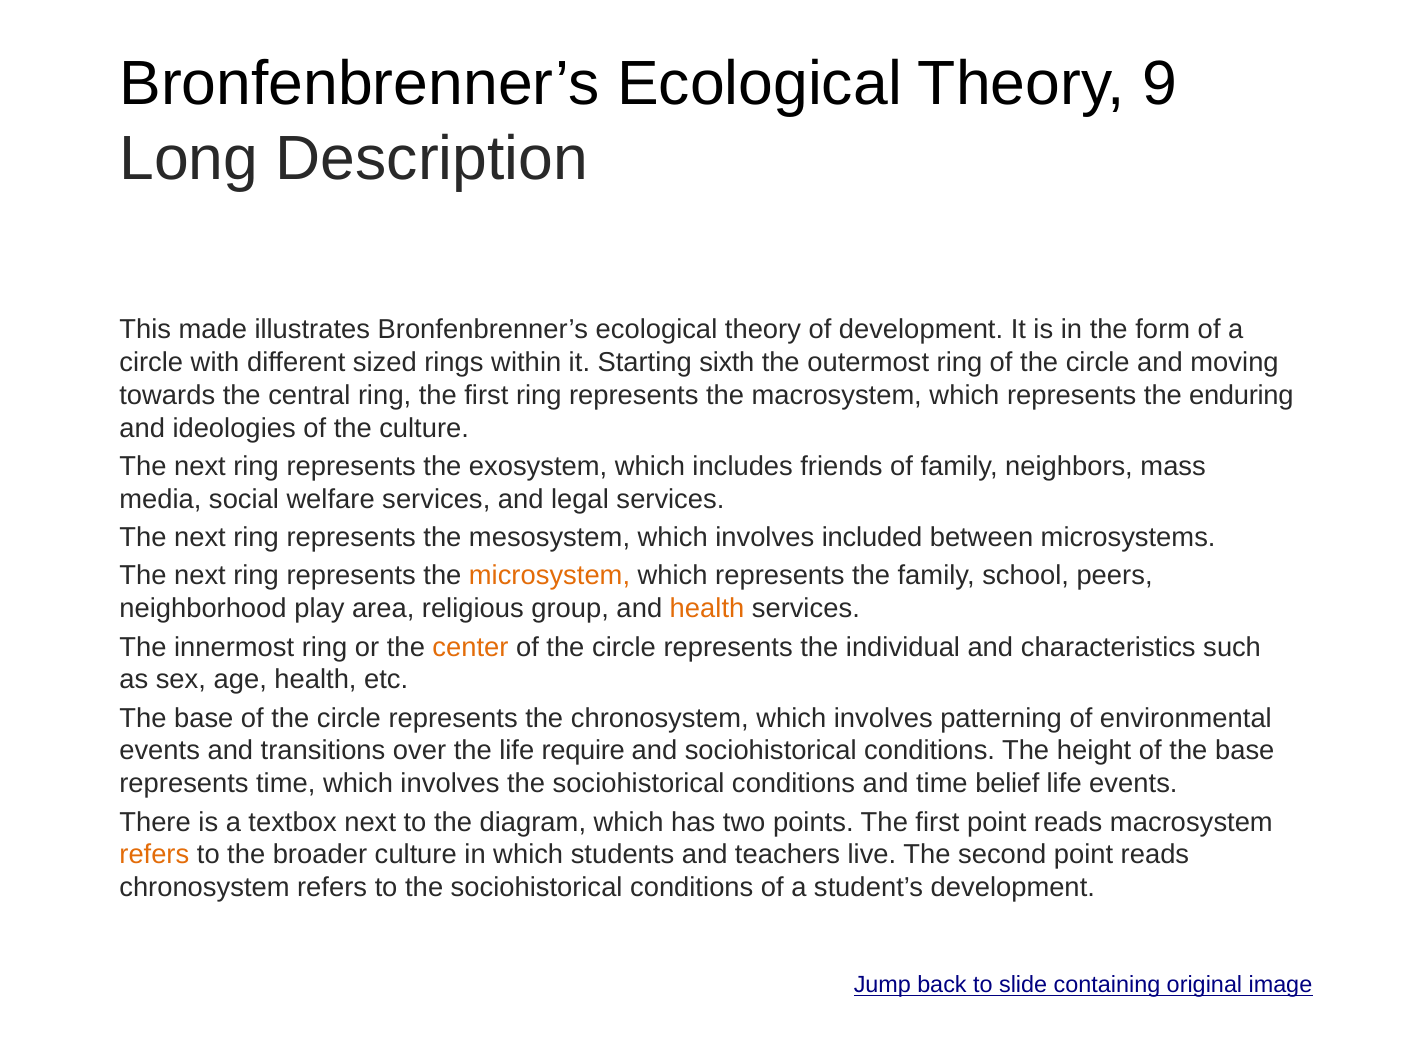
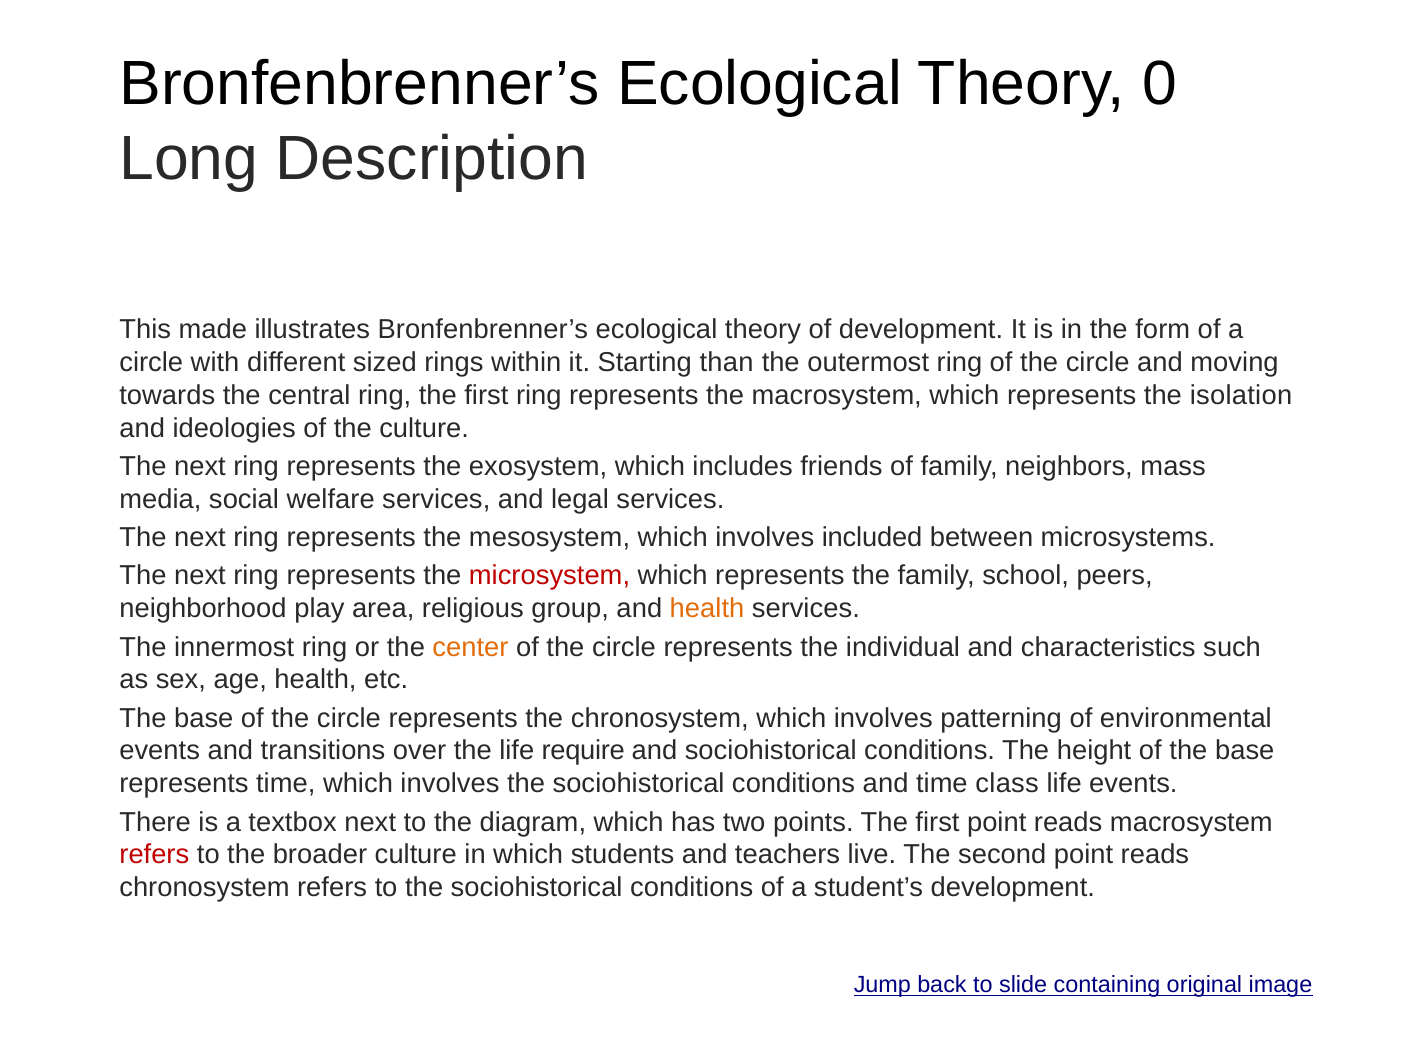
9: 9 -> 0 (1160, 84)
sixth: sixth -> than (727, 363)
enduring: enduring -> isolation (1241, 395)
microsystem colour: orange -> red (549, 576)
belief: belief -> class (1007, 784)
refers colour: orange -> red (154, 855)
